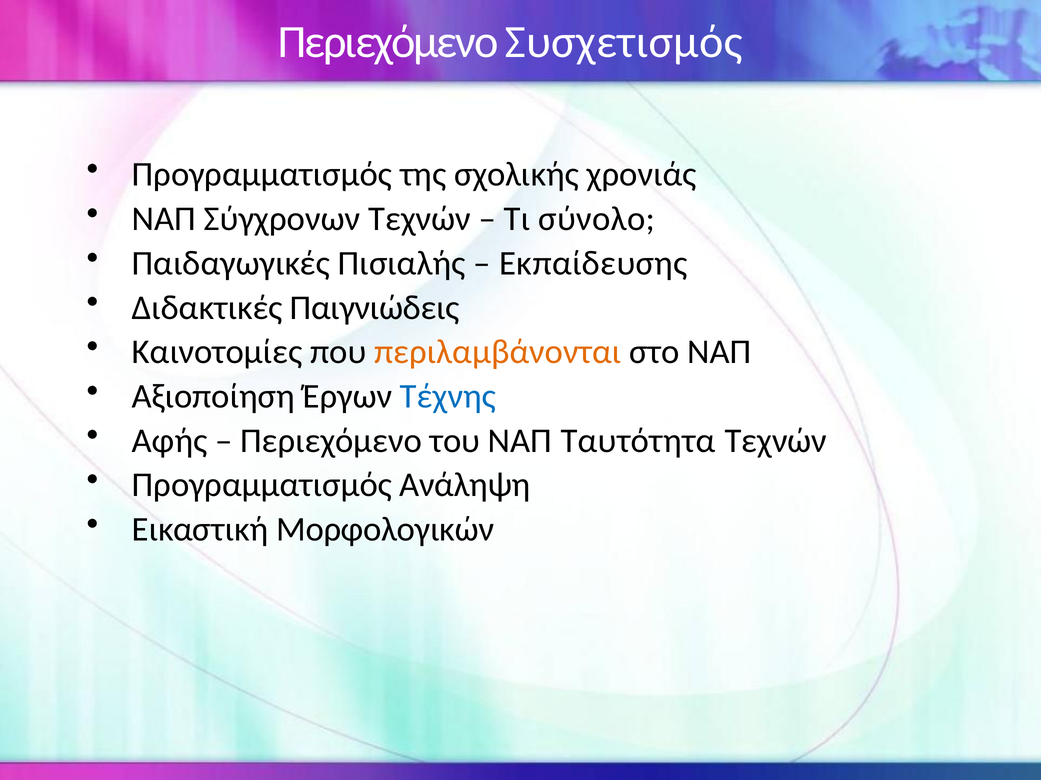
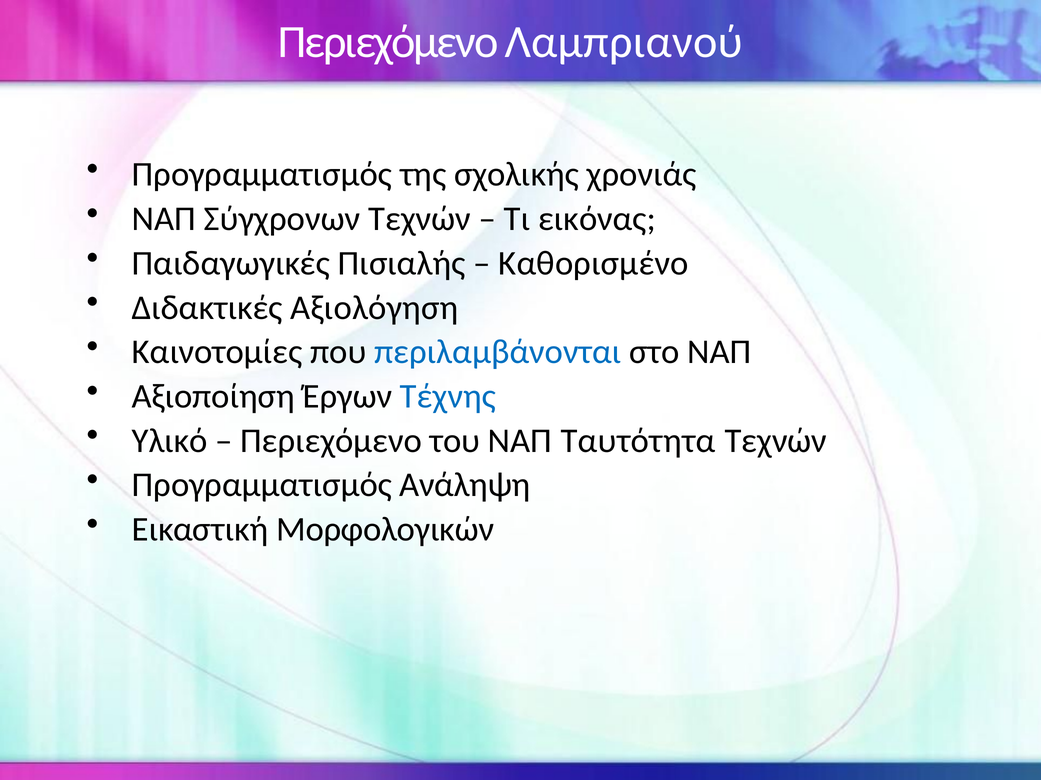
Συσχετισμός: Συσχετισμός -> Λαμπριανού (624, 42)
σύνολο: σύνολο -> εικόνας (597, 219)
Εκπαίδευσης: Εκπαίδευσης -> Καθορισμένο (594, 263)
Παιγνιώδεις: Παιγνιώδεις -> Αξιολόγηση (374, 308)
περιλαμβάνονται colour: orange -> blue (498, 352)
Αφής: Αφής -> Υλικό (170, 441)
